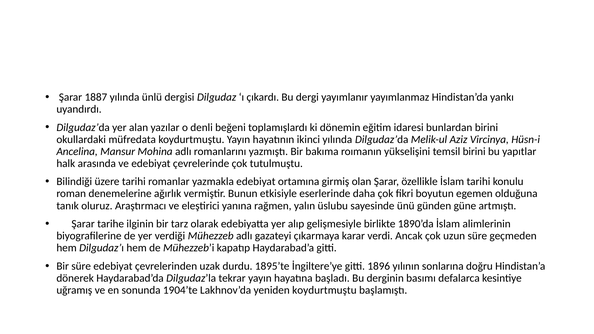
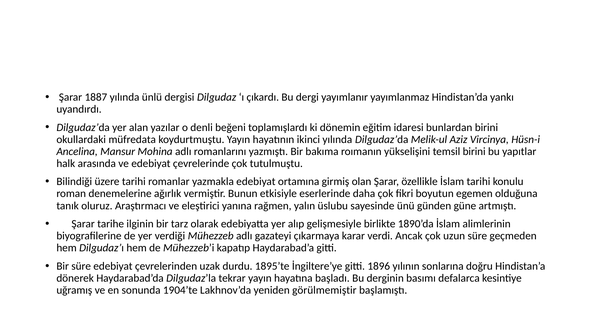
yeniden koydurtmuştu: koydurtmuştu -> görülmemiştir (324, 290)
